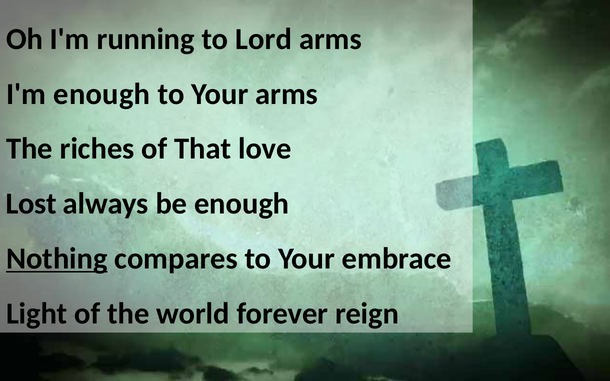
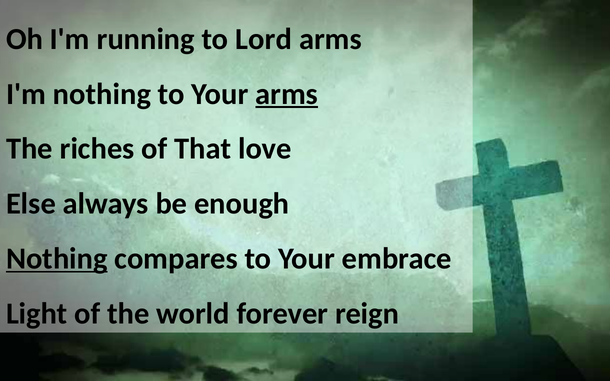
I'm enough: enough -> nothing (102, 94)
arms underline: none -> present (287, 94)
Lost: Lost -> Else (31, 204)
